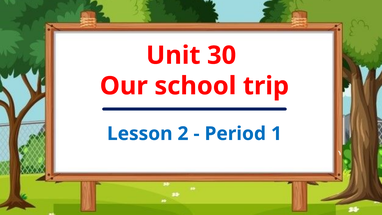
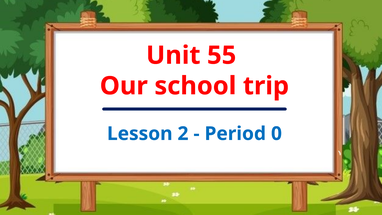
30: 30 -> 55 (222, 55)
1: 1 -> 0 (276, 134)
